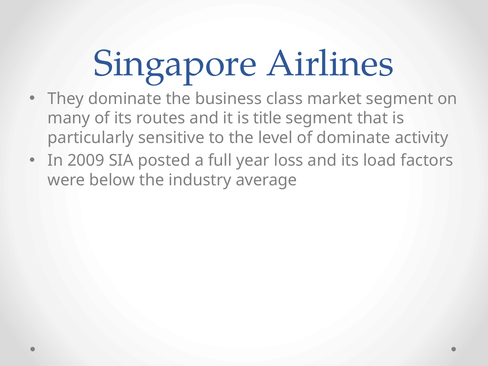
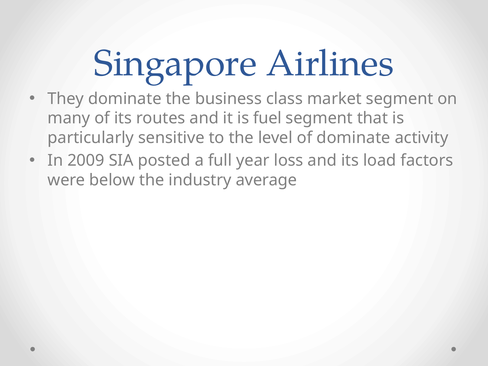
title: title -> fuel (267, 118)
